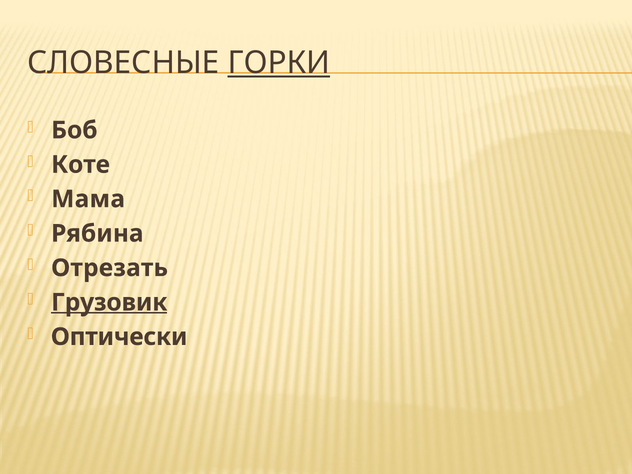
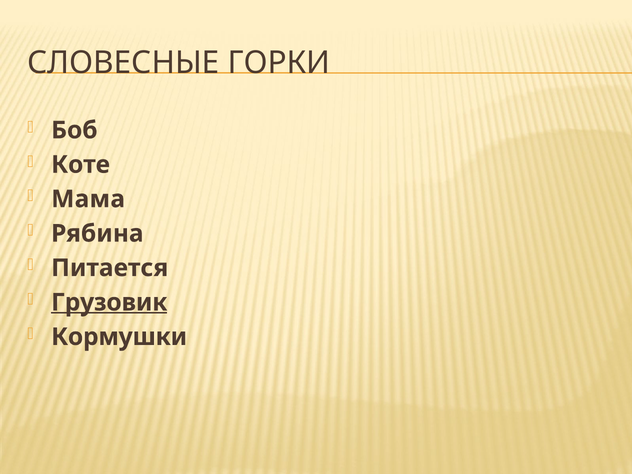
ГОРКИ underline: present -> none (279, 63)
Отрезать: Отрезать -> Питается (110, 268)
Оптически: Оптически -> Кормушки (119, 337)
